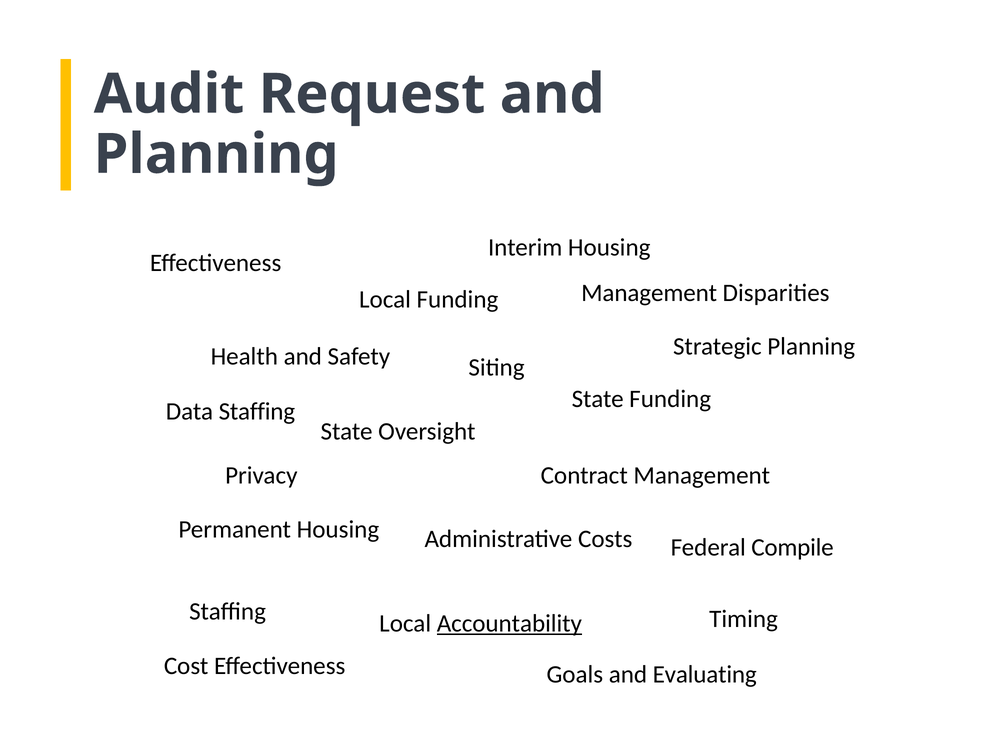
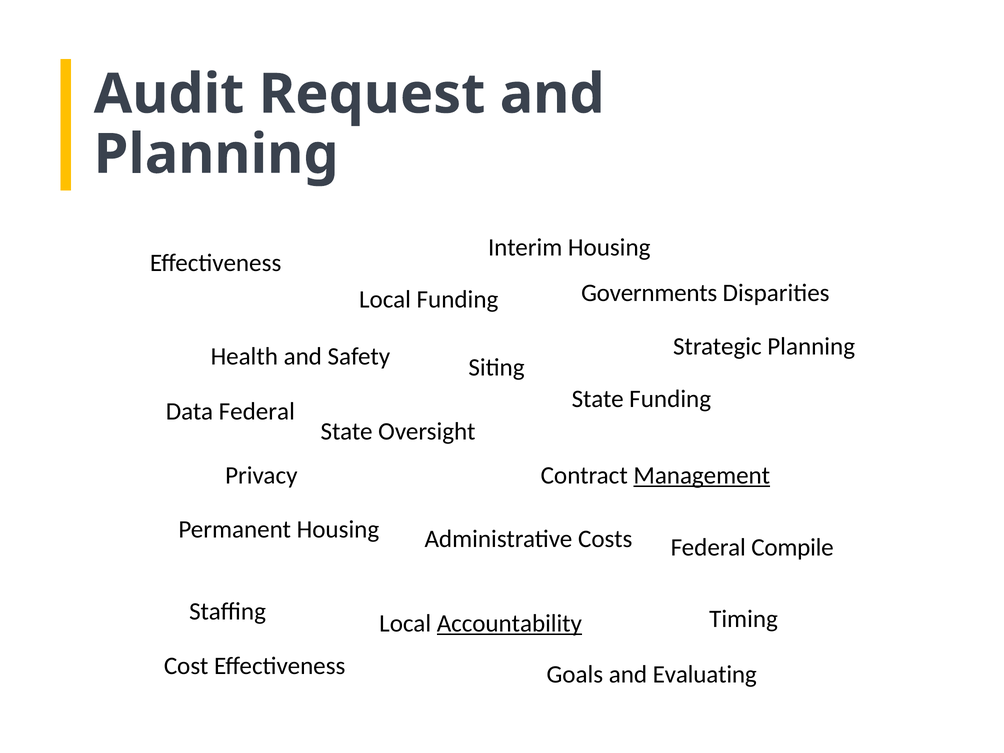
Management: Management -> Governments (649, 293)
Data Staffing: Staffing -> Federal (257, 411)
Management underline: none -> present (702, 476)
